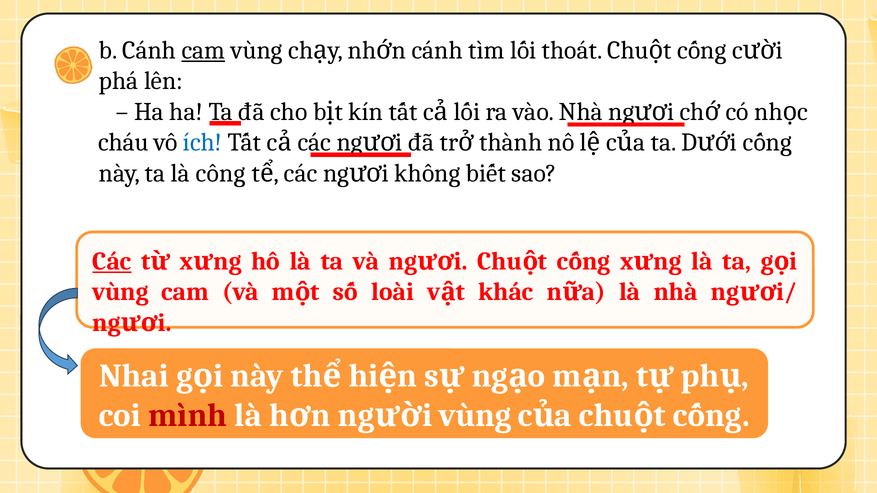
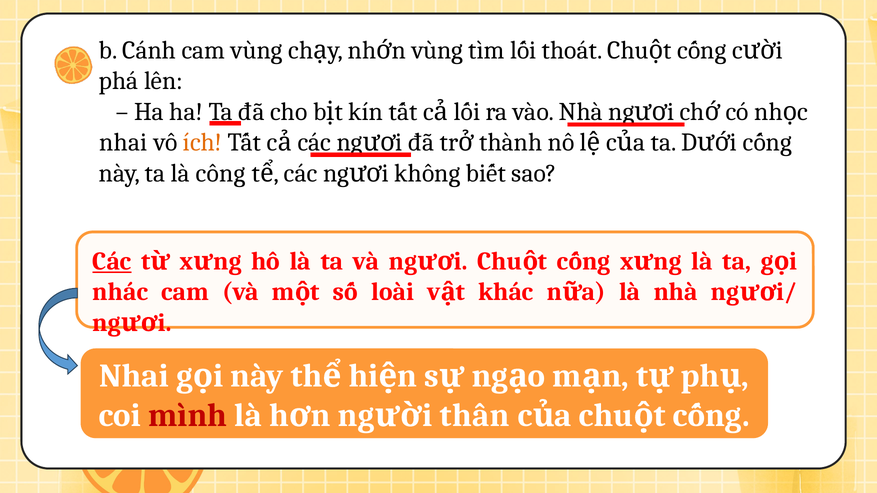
cam underline: present -> none (203, 50)
cánh: cánh -> vùng (437, 50)
cháu: cháu -> nhai (123, 143)
ích colour: blue -> orange (203, 143)
vùng: vùng -> nhác (120, 292)
vùng: vùng -> thân (475, 416)
